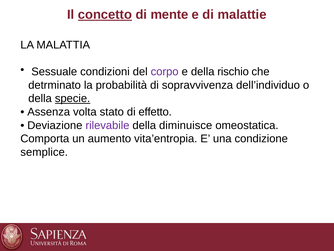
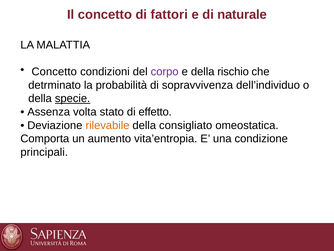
concetto underline: present -> none (105, 15)
mente: mente -> fattori (169, 15)
malattie: malattie -> naturale (242, 15)
Sessuale: Sessuale -> Concetto (54, 72)
rilevabile colour: purple -> orange (107, 125)
diminuisce: diminuisce -> consigliato (186, 125)
semplice: semplice -> principali (44, 152)
